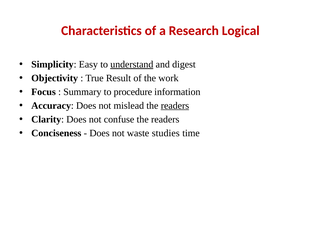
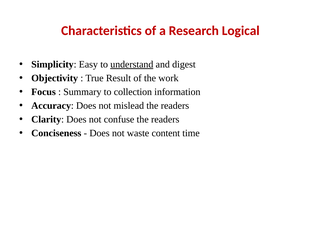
procedure: procedure -> collection (133, 92)
readers underline: present -> none (175, 105)
studies: studies -> content (166, 133)
